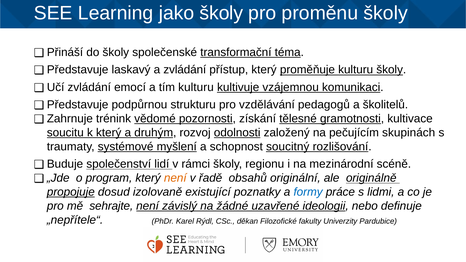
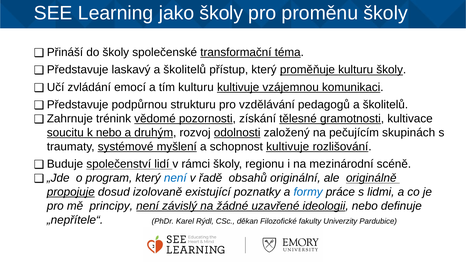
laskavý a zvládání: zvládání -> školitelů (185, 70)
k který: který -> nebo (109, 133)
schopnost soucitný: soucitný -> kultivuje (288, 147)
není colour: orange -> blue (175, 178)
sehrajte: sehrajte -> principy (111, 206)
